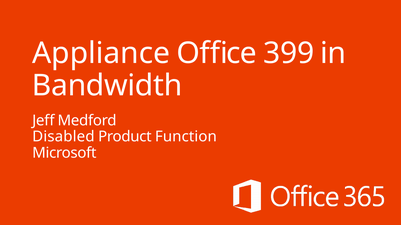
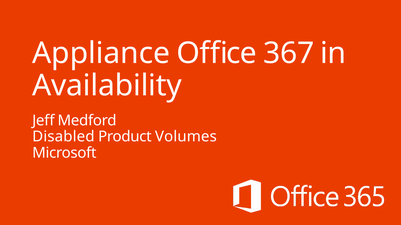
399: 399 -> 367 (289, 53)
Bandwidth: Bandwidth -> Availability (107, 86)
Function: Function -> Volumes (186, 137)
